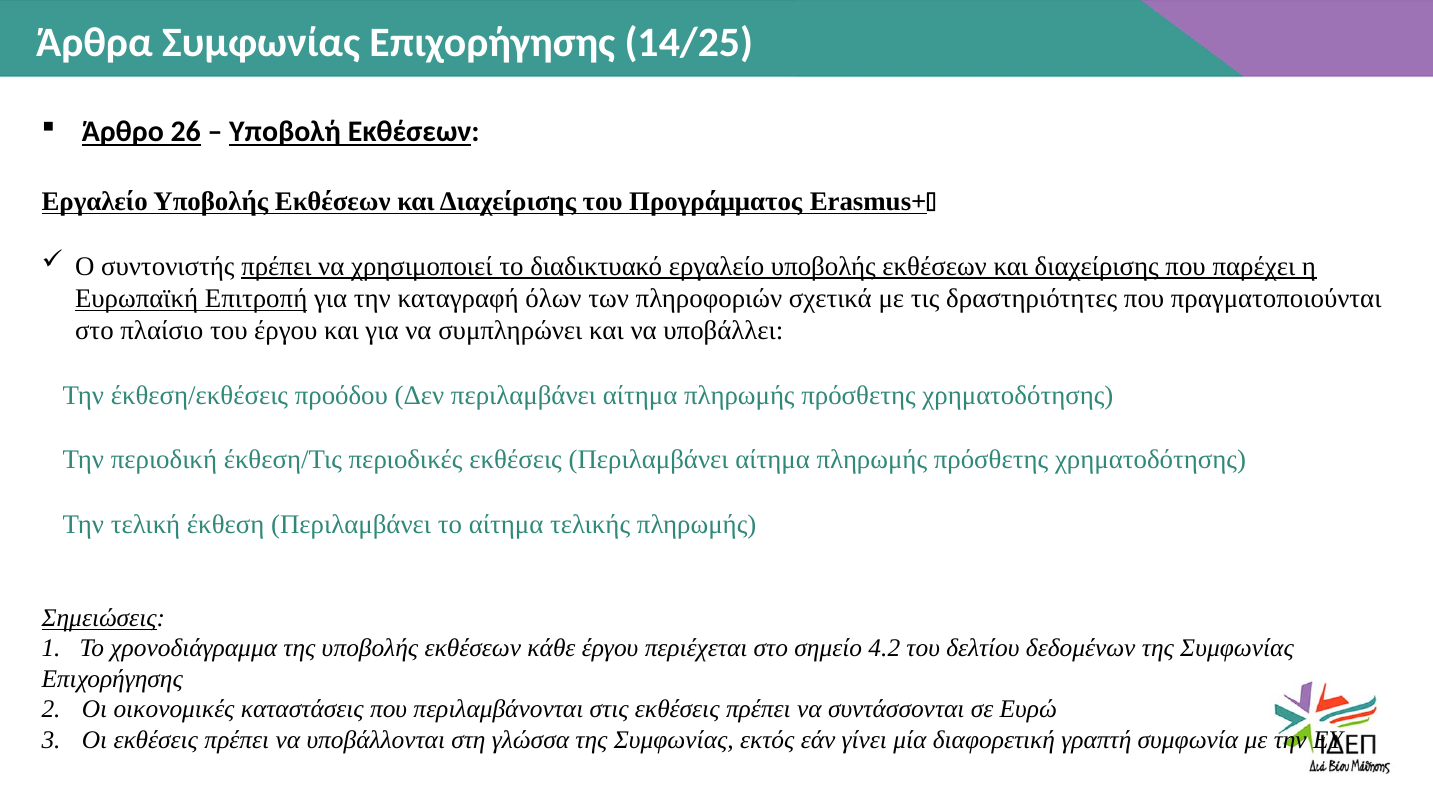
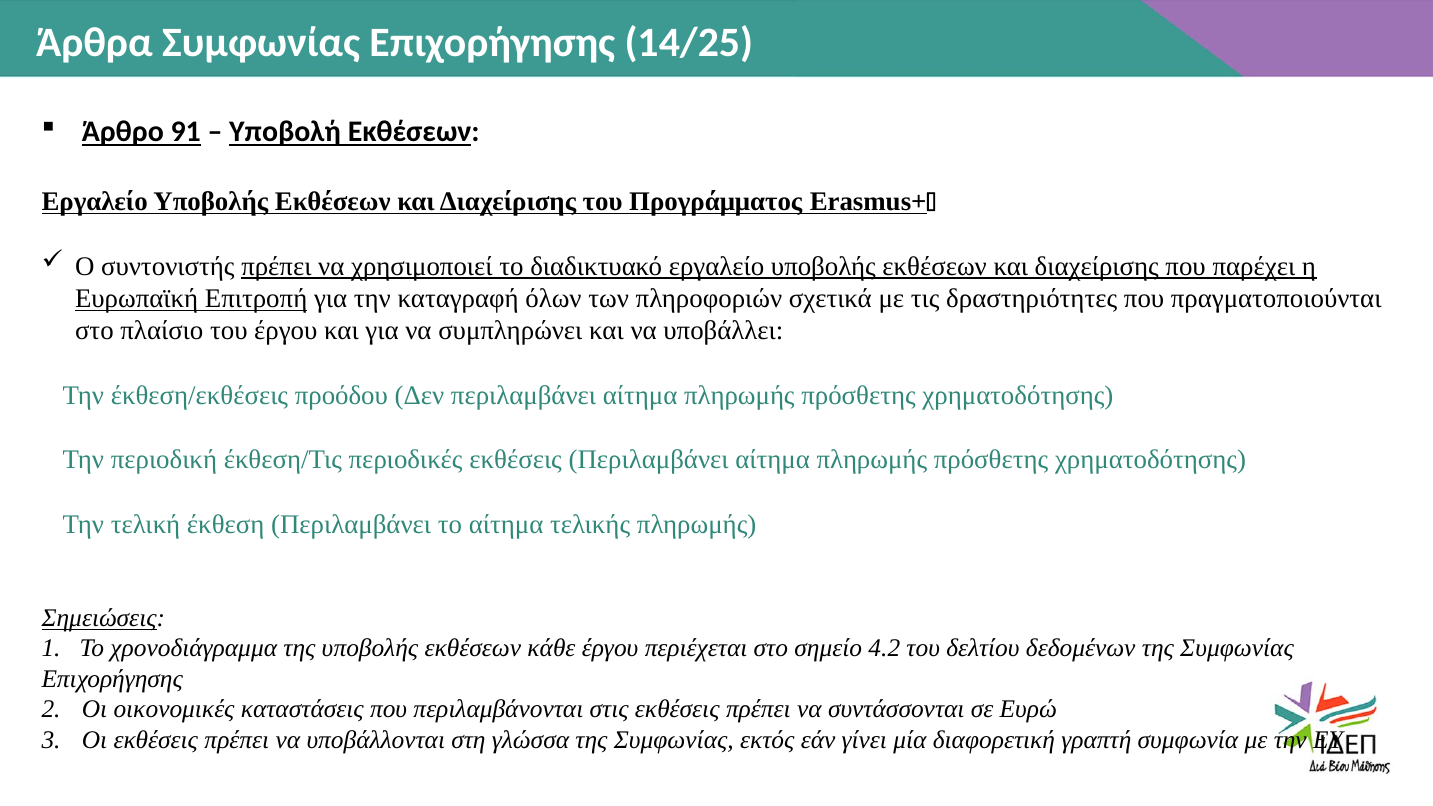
26: 26 -> 91 (186, 132)
